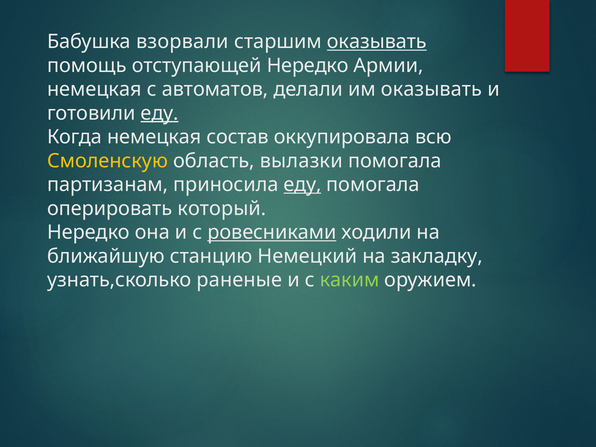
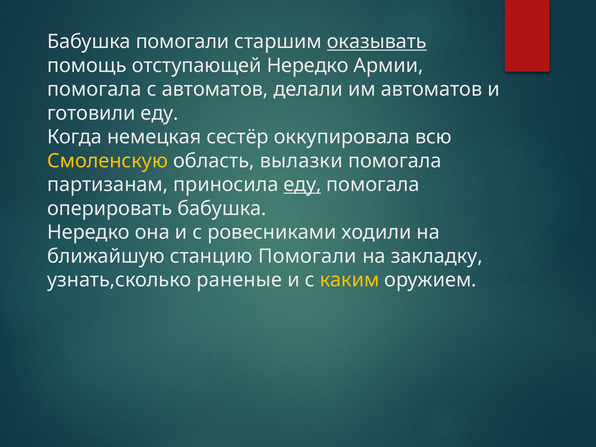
Бабушка взорвали: взорвали -> помогали (183, 42)
немецкая: немецкая -> помогала (94, 89)
им оказывать: оказывать -> автоматов (432, 89)
еду underline: present -> none (160, 113)
состав: состав -> сестёр (238, 137)
оперировать который: который -> бабушка (222, 208)
ровесниками underline: present -> none (272, 232)
станцию Немецкий: Немецкий -> Помогали (307, 256)
каким colour: light green -> yellow (350, 280)
